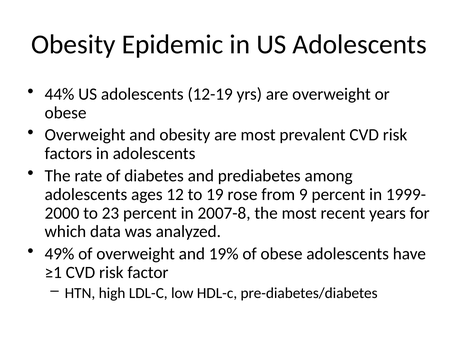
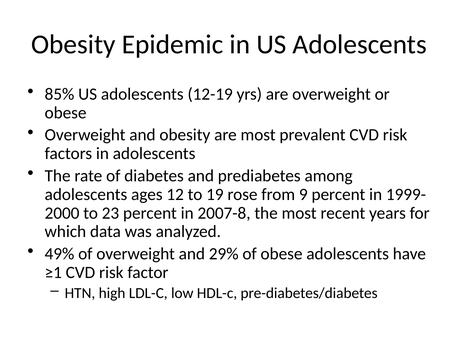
44%: 44% -> 85% (59, 94)
19%: 19% -> 29% (224, 254)
